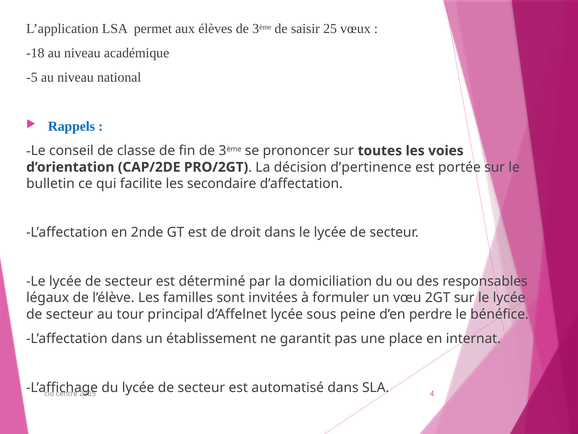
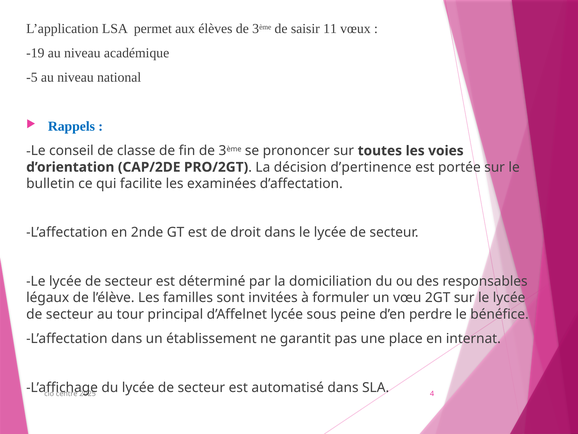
25: 25 -> 11 (330, 29)
-18: -18 -> -19 (35, 53)
secondaire: secondaire -> examinées (222, 183)
